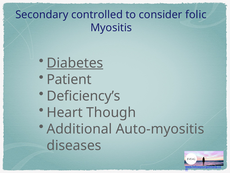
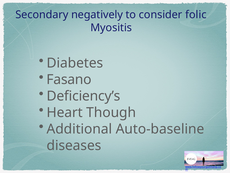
controlled: controlled -> negatively (97, 15)
Diabetes underline: present -> none (75, 63)
Patient: Patient -> Fasano (69, 79)
Auto-myositis: Auto-myositis -> Auto-baseline (160, 129)
